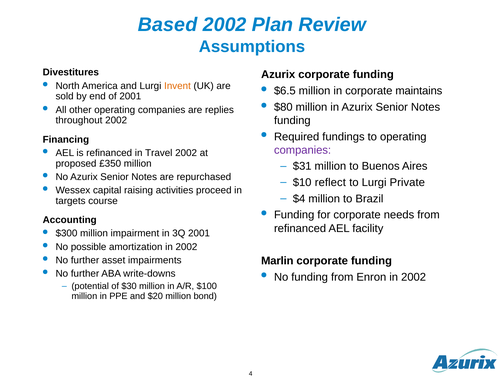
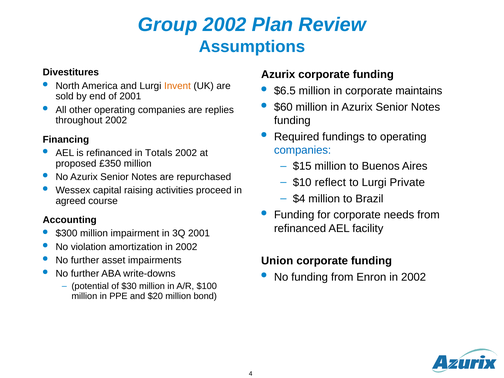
Based: Based -> Group (168, 25)
$80: $80 -> $60 (283, 107)
companies colour: purple -> blue (303, 150)
Travel: Travel -> Totals (159, 153)
$31: $31 -> $15 (302, 166)
targets: targets -> agreed (71, 201)
possible: possible -> violation (89, 247)
Marlin: Marlin -> Union (277, 261)
